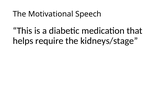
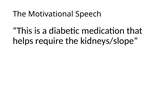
kidneys/stage: kidneys/stage -> kidneys/slope (109, 41)
